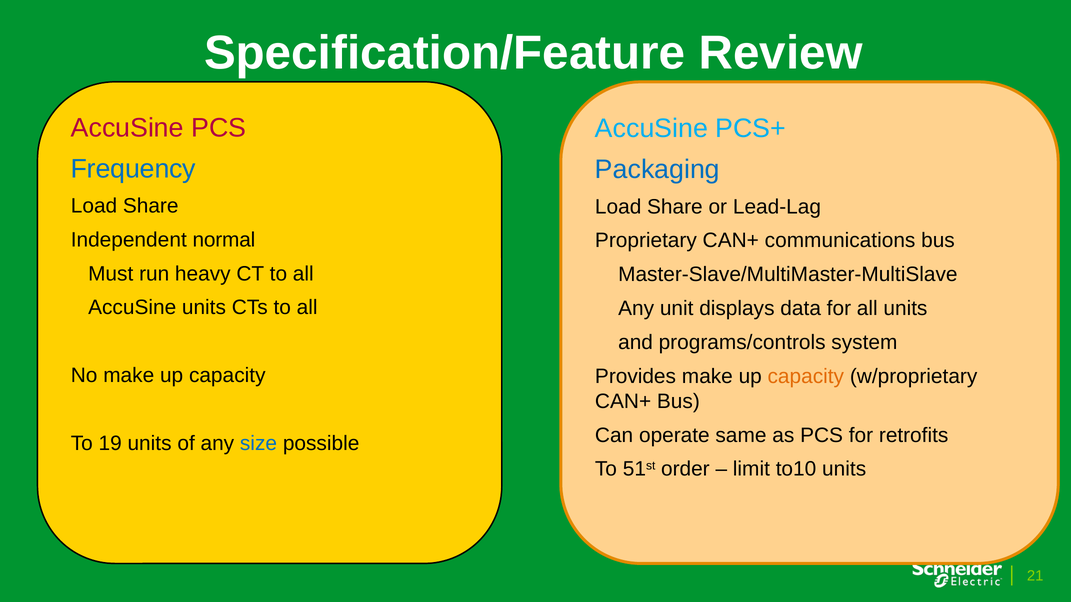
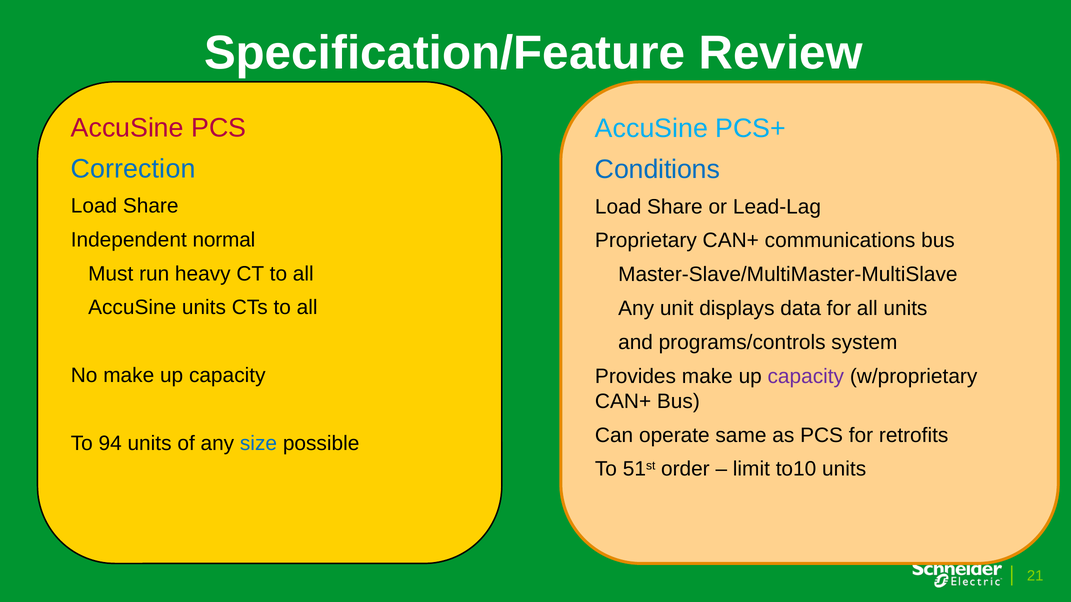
Frequency: Frequency -> Correction (133, 169)
Packaging: Packaging -> Conditions (657, 170)
capacity colour: orange -> purple (806, 377)
19: 19 -> 94 (110, 444)
